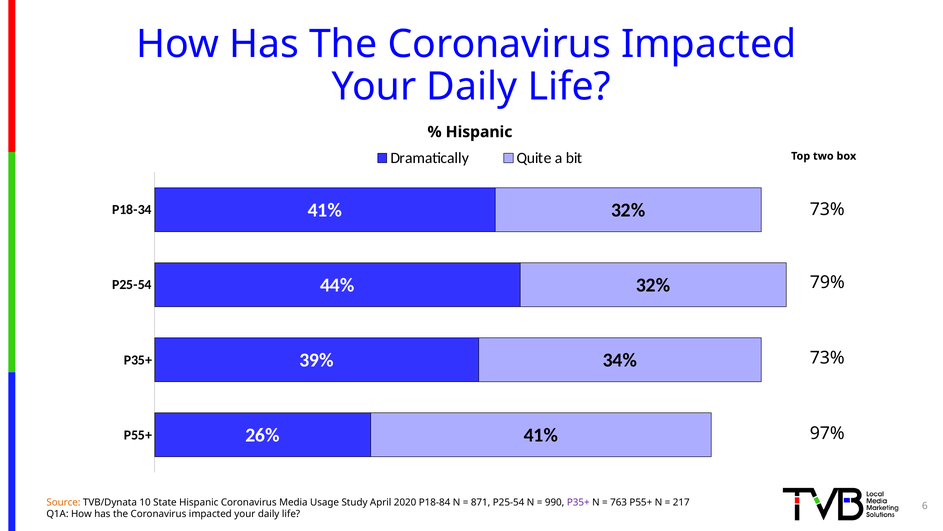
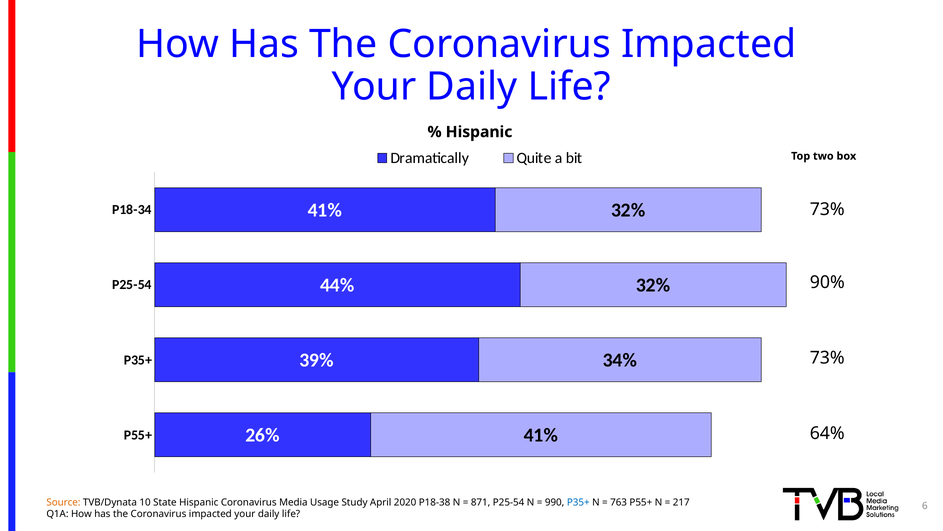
79%: 79% -> 90% (827, 282)
97%: 97% -> 64% (827, 433)
P18-84: P18-84 -> P18-38 (435, 502)
P35+ colour: purple -> blue (578, 502)
